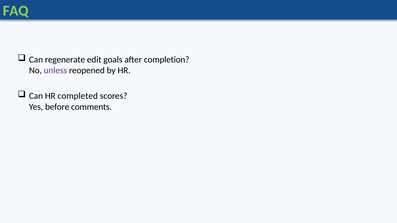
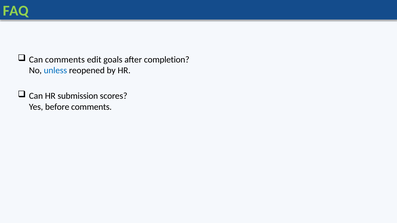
Can regenerate: regenerate -> comments (65, 60)
unless colour: purple -> blue (55, 71)
completed: completed -> submission (78, 96)
